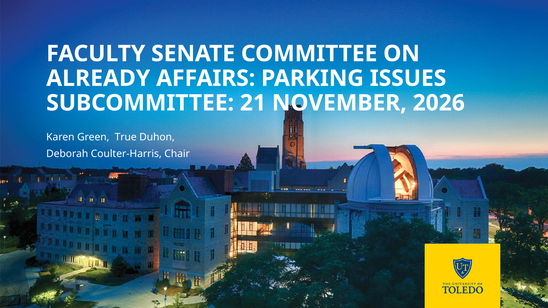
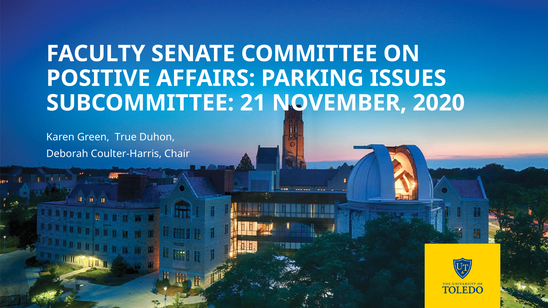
ALREADY: ALREADY -> POSITIVE (98, 78)
2026: 2026 -> 2020 (439, 103)
